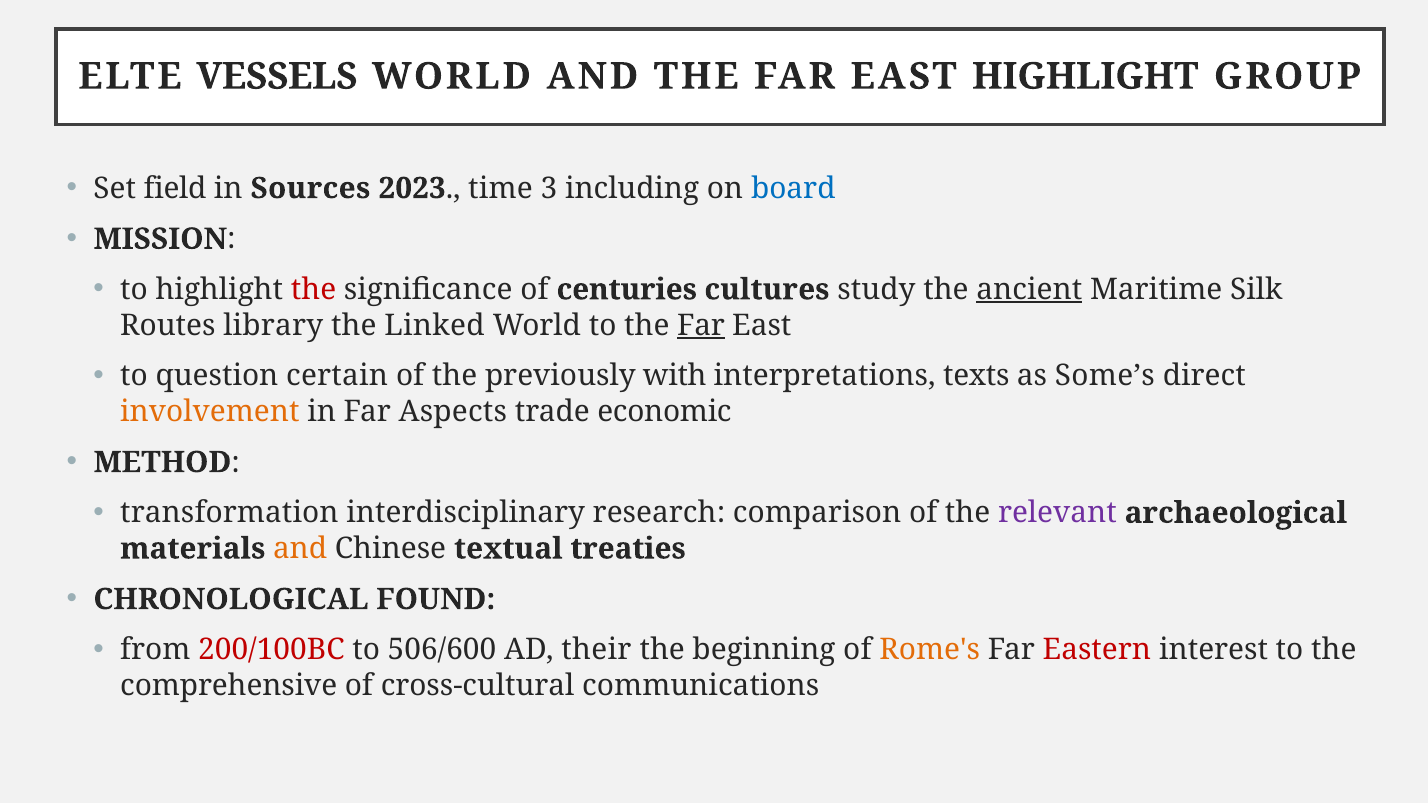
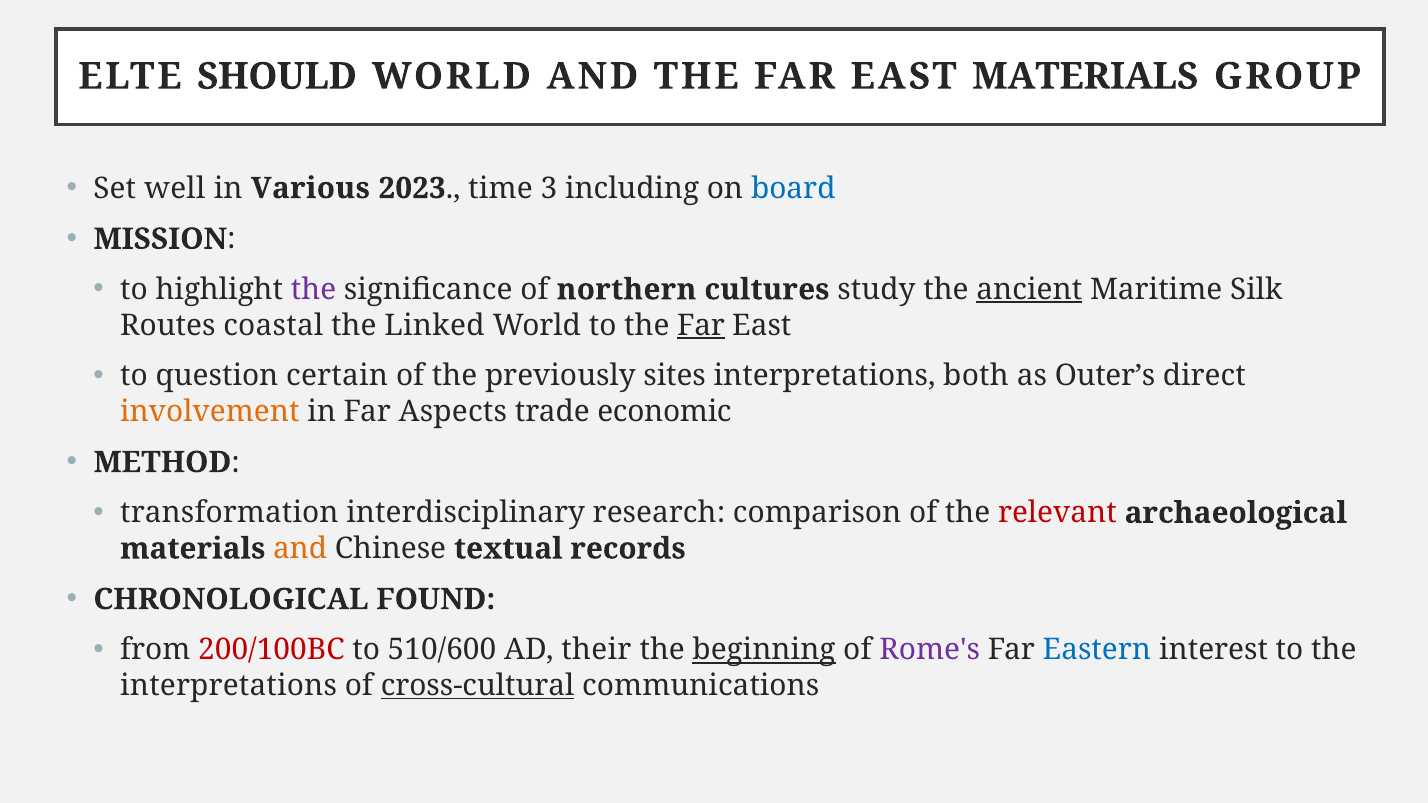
VESSELS: VESSELS -> SHOULD (277, 76)
EAST HIGHLIGHT: HIGHLIGHT -> MATERIALS (1085, 76)
field: field -> well (175, 188)
Sources: Sources -> Various (310, 188)
the colour: red -> purple (314, 290)
centuries: centuries -> northern (627, 290)
library: library -> coastal (273, 325)
with: with -> sites (675, 376)
texts: texts -> both (976, 376)
Some’s: Some’s -> Outer’s (1105, 376)
relevant colour: purple -> red (1057, 513)
treaties: treaties -> records (628, 549)
506/600: 506/600 -> 510/600 (442, 650)
beginning underline: none -> present (764, 650)
Rome's colour: orange -> purple (930, 650)
Eastern colour: red -> blue (1097, 650)
comprehensive: comprehensive -> interpretations (229, 686)
cross-cultural underline: none -> present (478, 686)
